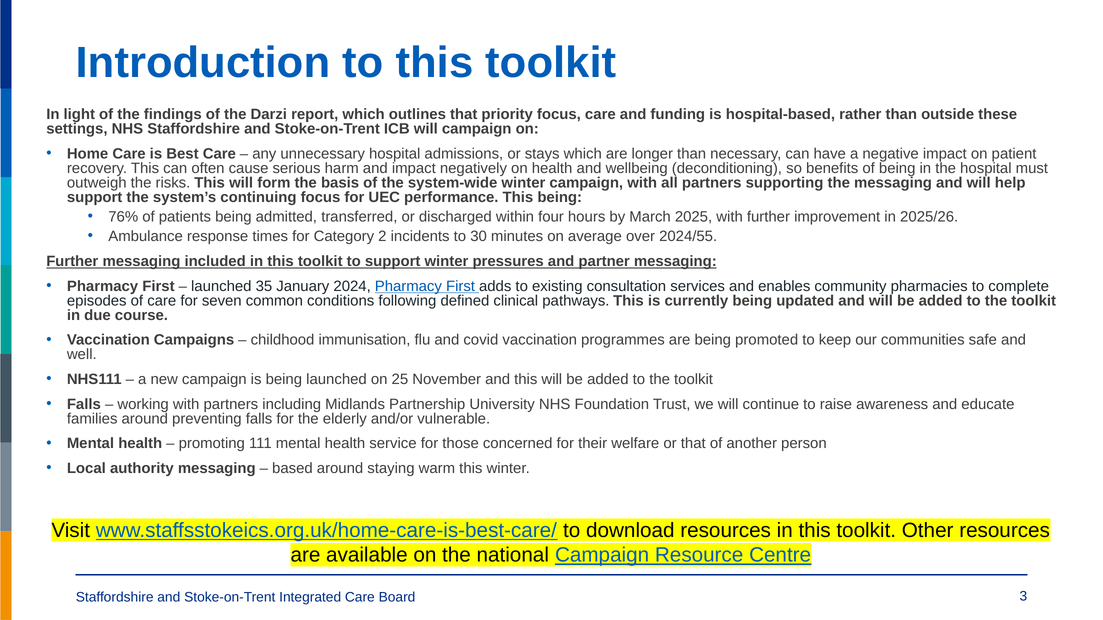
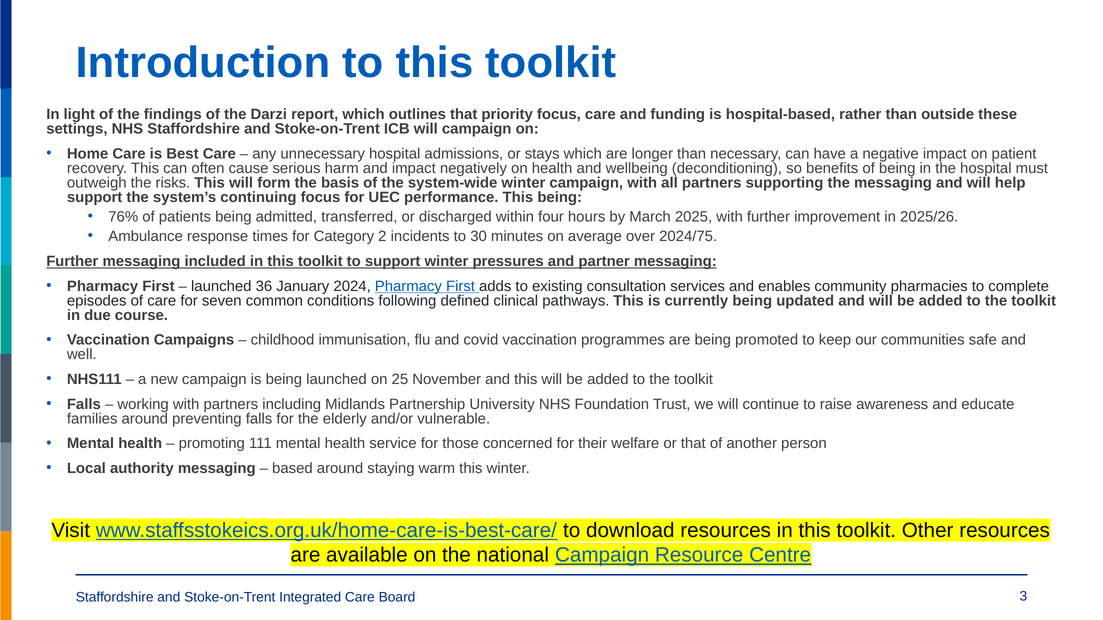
2024/55: 2024/55 -> 2024/75 (688, 237)
35: 35 -> 36 (264, 286)
